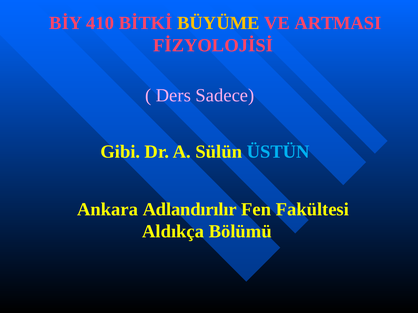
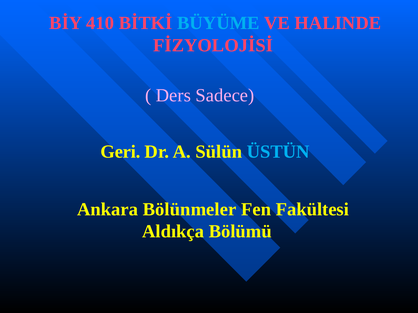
BÜYÜME colour: yellow -> light blue (218, 23)
ARTMASI: ARTMASI -> HALINDE (338, 23)
Gibi: Gibi -> Geri (120, 152)
Adlandırılır: Adlandırılır -> Bölünmeler (190, 210)
